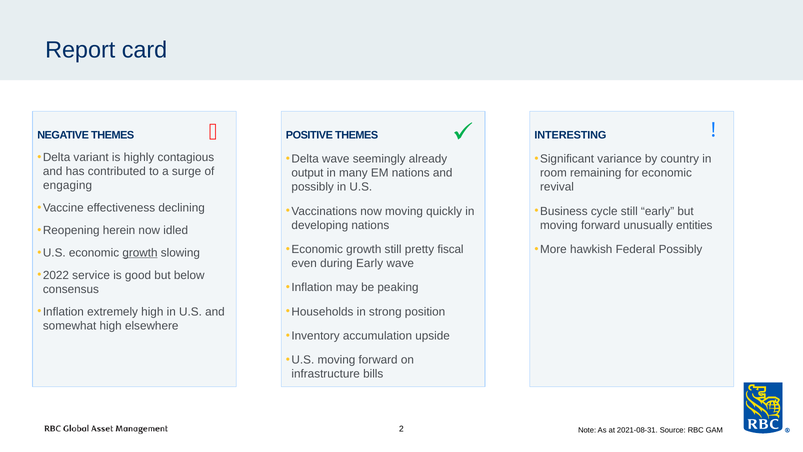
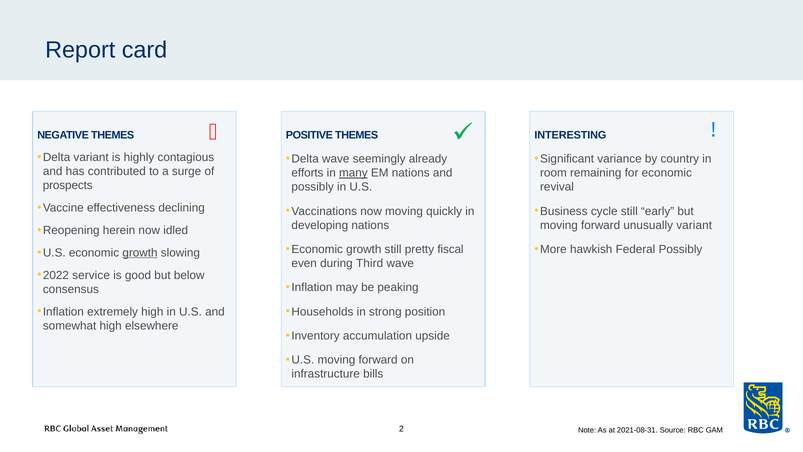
output: output -> efforts (307, 173)
many underline: none -> present (353, 173)
engaging: engaging -> prospects (68, 185)
unusually entities: entities -> variant (694, 225)
during Early: Early -> Third (370, 263)
